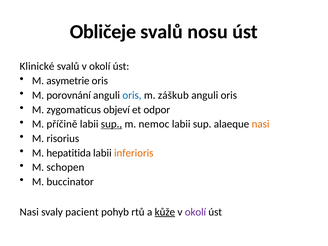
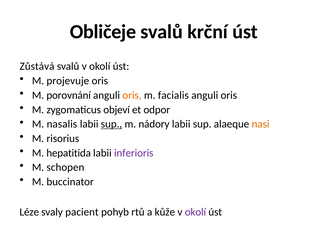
nosu: nosu -> krční (208, 32)
Klinické: Klinické -> Zůstává (37, 66)
asymetrie: asymetrie -> projevuje (68, 81)
oris colour: blue -> orange (132, 95)
záškub: záškub -> facialis (173, 95)
příčině: příčině -> nasalis (62, 124)
nemoc: nemoc -> nádory (154, 124)
inferioris colour: orange -> purple (134, 153)
Nasi: Nasi -> Léze (29, 212)
kůže underline: present -> none (165, 212)
